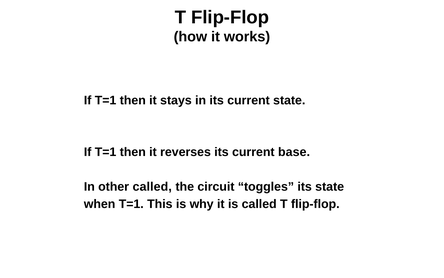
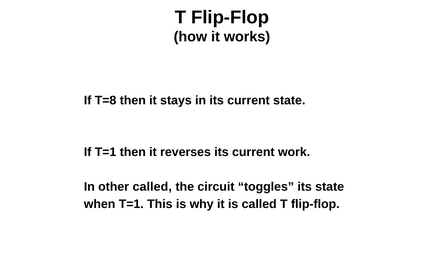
T=1: T=1 -> T=8 (106, 100)
base: base -> work (294, 152)
